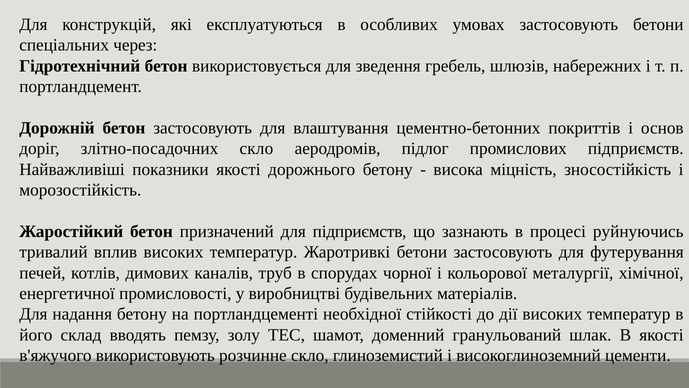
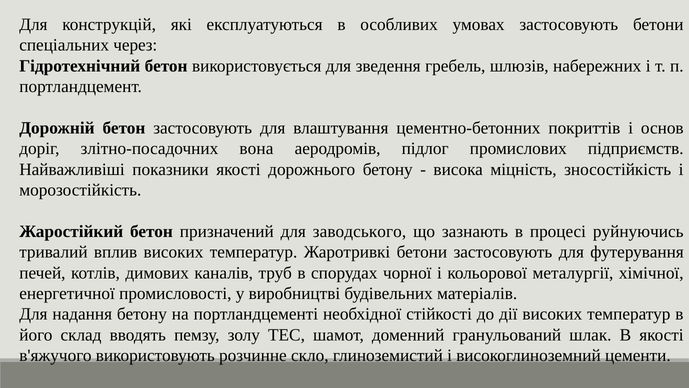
злітно-посадочних скло: скло -> вона (256, 149)
для підприємств: підприємств -> заводського (359, 231)
